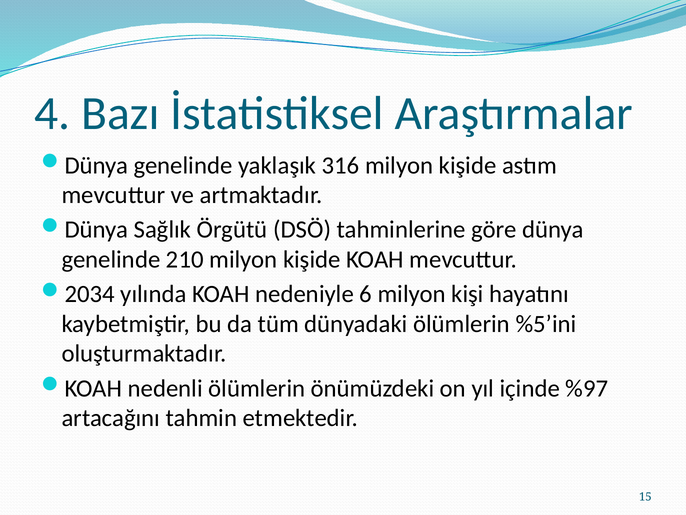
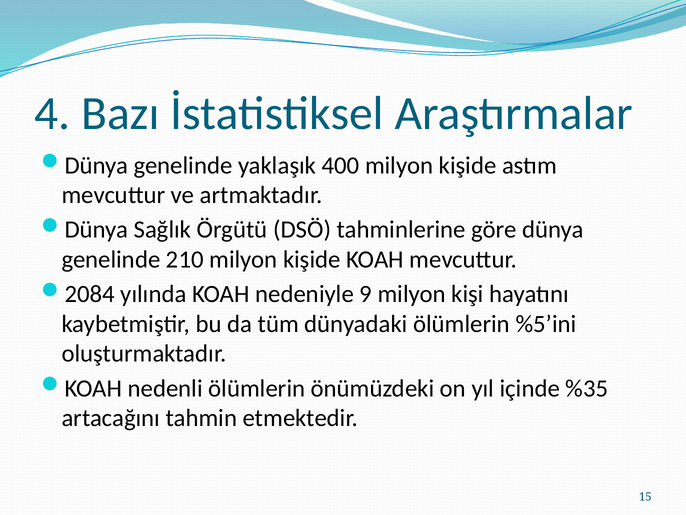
316: 316 -> 400 (341, 165)
2034: 2034 -> 2084 (90, 294)
6: 6 -> 9 (366, 294)
%97: %97 -> %35 (587, 388)
